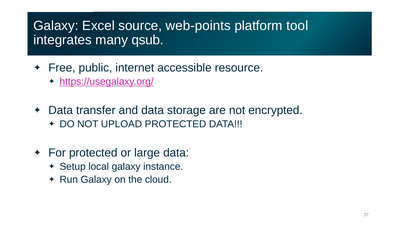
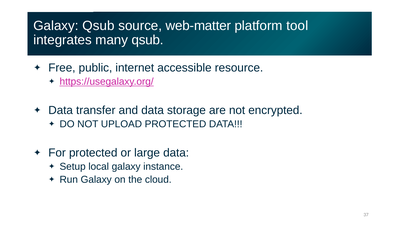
Galaxy Excel: Excel -> Qsub (98, 26)
web-points: web-points -> web-matter (198, 26)
